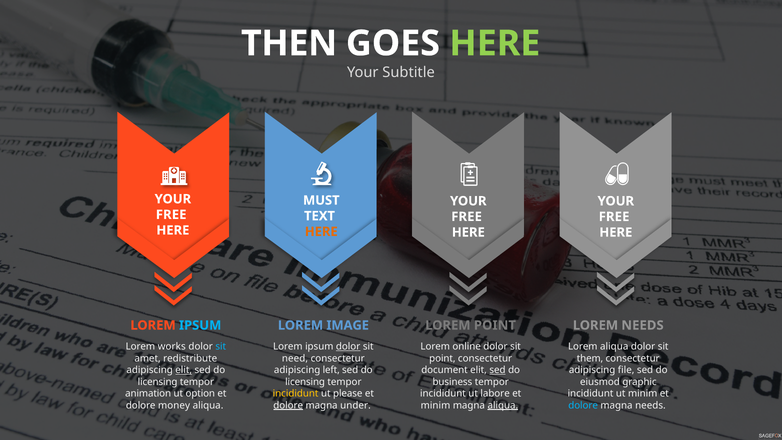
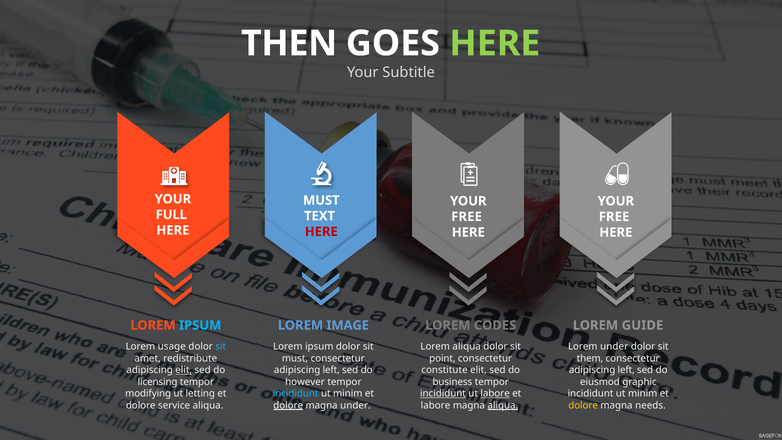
FREE: FREE -> FULL (171, 215)
HERE colour: orange -> red (321, 232)
LOREM POINT: POINT -> CODES (495, 325)
LOREM NEEDS: NEEDS -> GUIDE (643, 325)
works: works -> usage (172, 347)
dolor underline: present -> none (348, 347)
Lorem online: online -> aliqua (467, 347)
Lorem aliqua: aliqua -> under (614, 347)
need: need -> must (295, 358)
document: document -> constitute (444, 370)
sed underline: present -> none (497, 370)
file: file -> left (626, 370)
licensing: licensing -> however (305, 382)
animation: animation -> modifying (148, 393)
option: option -> letting (200, 393)
incididunt colour: yellow -> light blue (296, 393)
please: please -> minim (348, 393)
incididunt underline: none -> present (443, 393)
labore underline: none -> present (495, 393)
money: money -> service (174, 405)
minim: minim -> labore (435, 405)
dolore colour: light blue -> yellow (583, 405)
